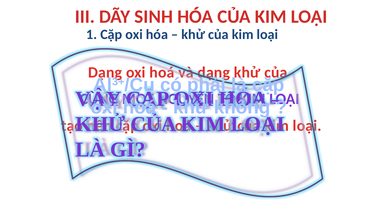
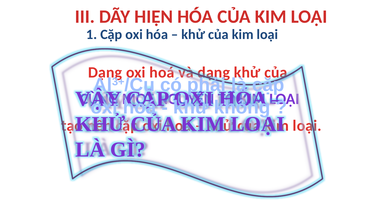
SINH: SINH -> HIỆN (154, 17)
